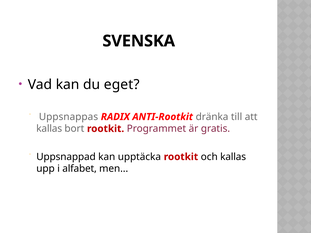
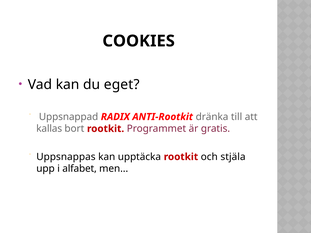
SVENSKA: SVENSKA -> COOKIES (139, 41)
Uppsnappas: Uppsnappas -> Uppsnappad (69, 117)
Uppsnappad: Uppsnappad -> Uppsnappas (66, 157)
och kallas: kallas -> stjäla (233, 157)
